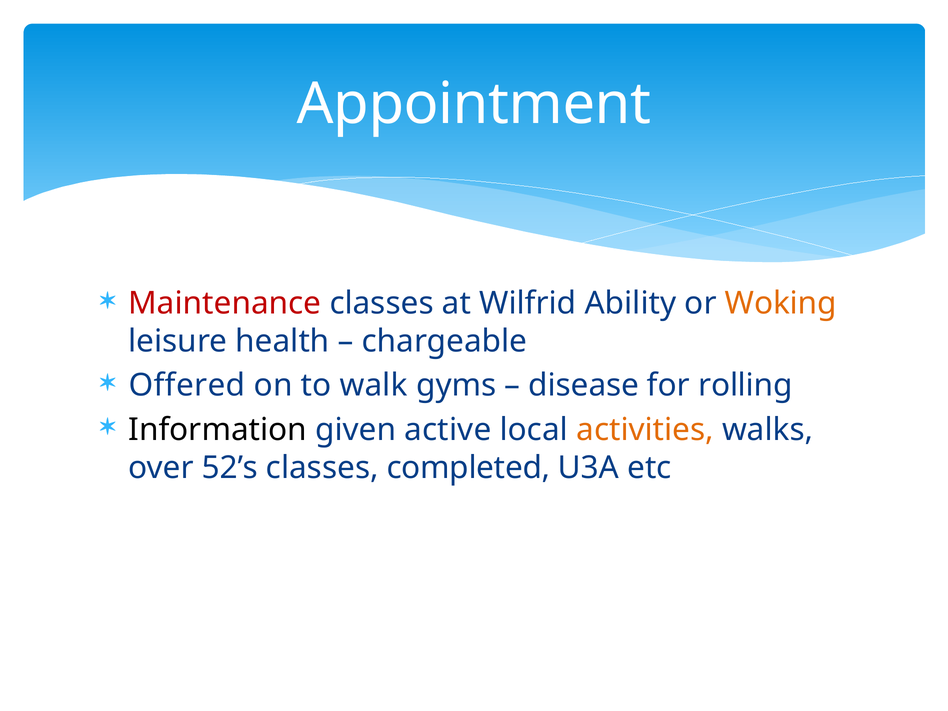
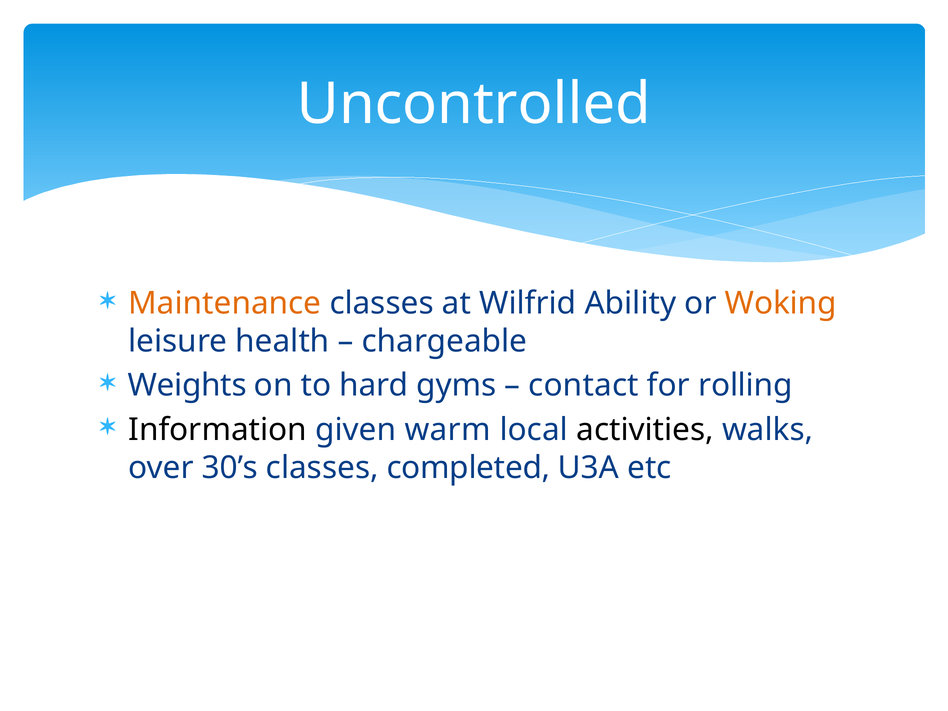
Appointment: Appointment -> Uncontrolled (474, 104)
Maintenance colour: red -> orange (225, 303)
Offered: Offered -> Weights (187, 385)
walk: walk -> hard (374, 385)
disease: disease -> contact (584, 385)
active: active -> warm (448, 430)
activities colour: orange -> black (645, 430)
52’s: 52’s -> 30’s (230, 468)
